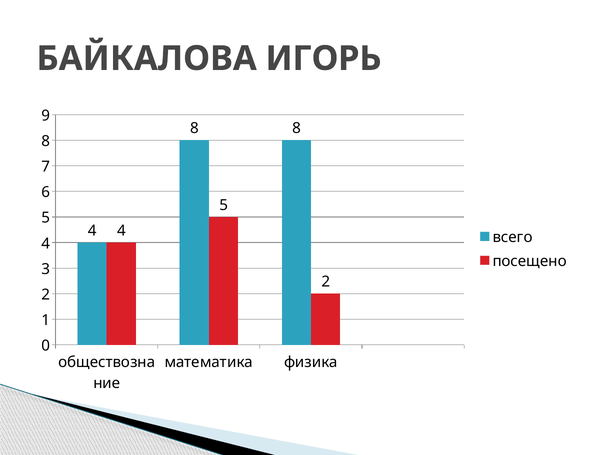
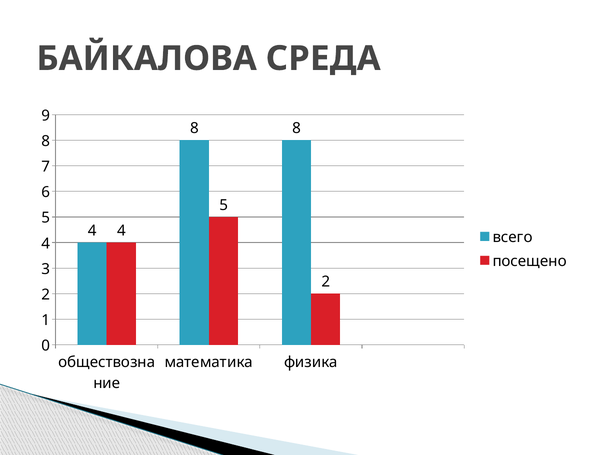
ИГОРЬ: ИГОРЬ -> СРЕДА (323, 59)
